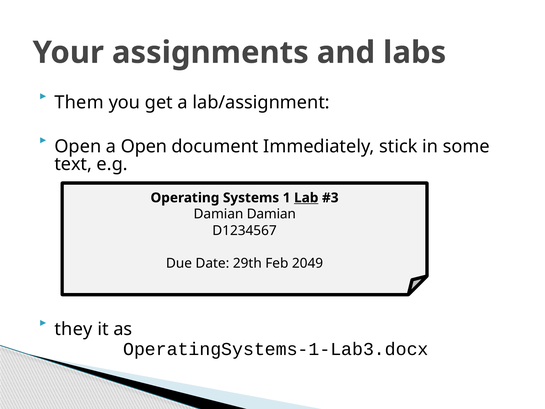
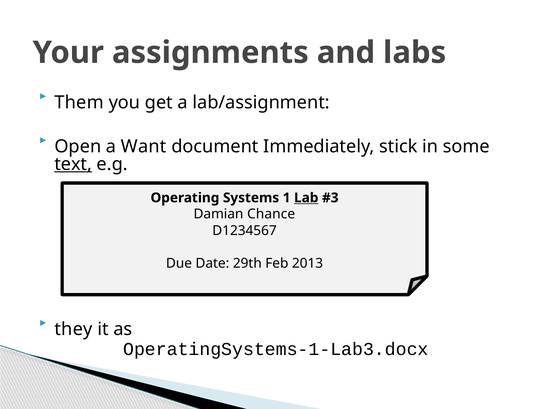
a Open: Open -> Want (144, 146)
text underline: none -> present (73, 164)
Damian Damian: Damian -> Chance (271, 214)
2049: 2049 -> 2013 (308, 263)
